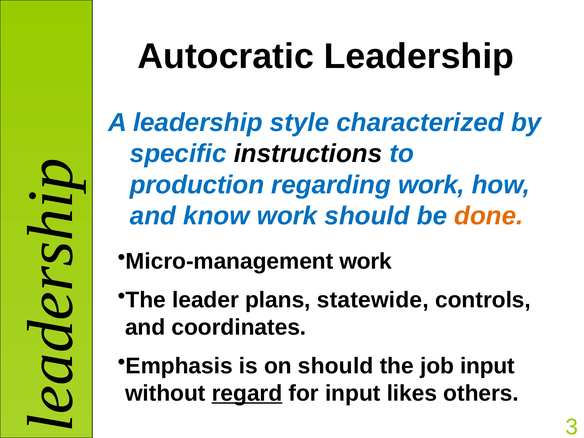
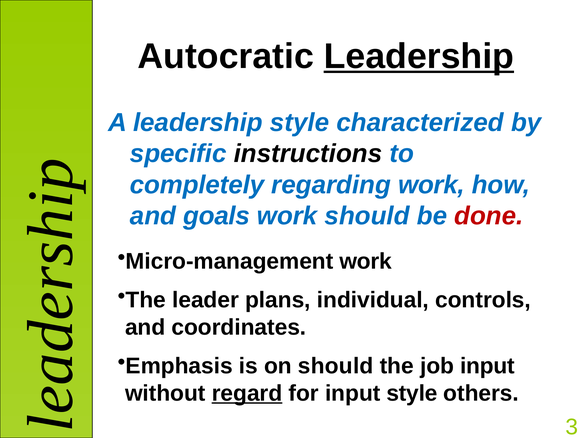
Leadership underline: none -> present (419, 57)
production: production -> completely (197, 185)
know: know -> goals (217, 216)
done colour: orange -> red (489, 216)
statewide: statewide -> individual (373, 300)
input likes: likes -> style (412, 393)
